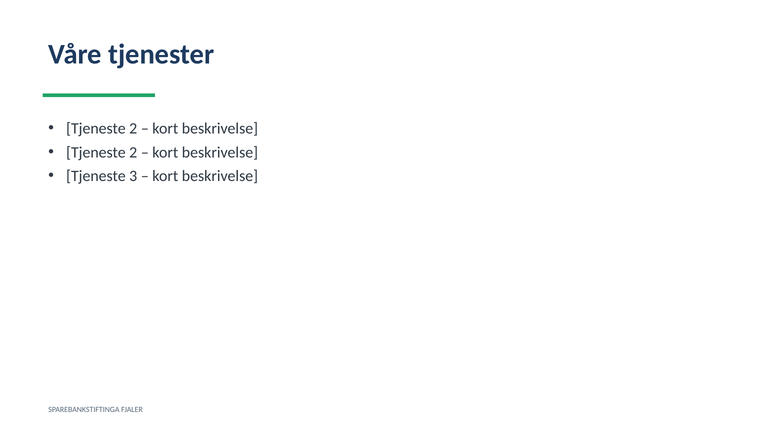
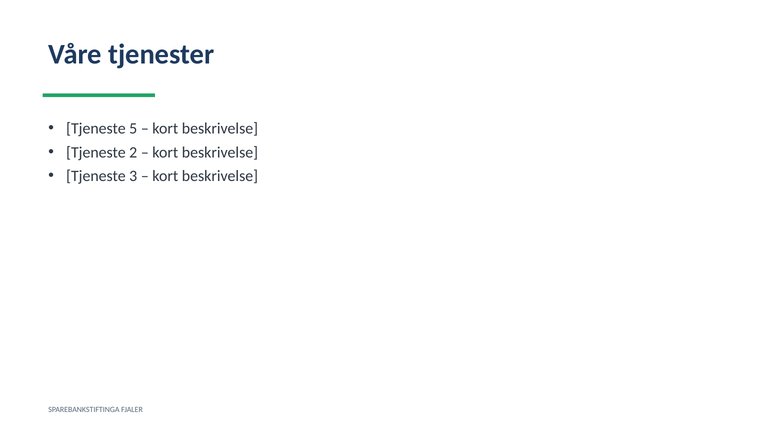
2: 2 -> 5 (133, 129)
